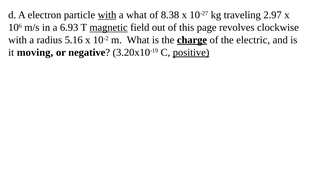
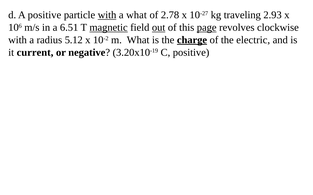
A electron: electron -> positive (44, 15)
8.38: 8.38 -> 2.78 (170, 15)
2.97: 2.97 -> 2.93 (273, 15)
6.93: 6.93 -> 6.51 (69, 28)
out underline: none -> present (159, 28)
page underline: none -> present (207, 28)
5.16: 5.16 -> 5.12 (74, 40)
moving: moving -> current (35, 53)
positive underline: present -> none (191, 53)
